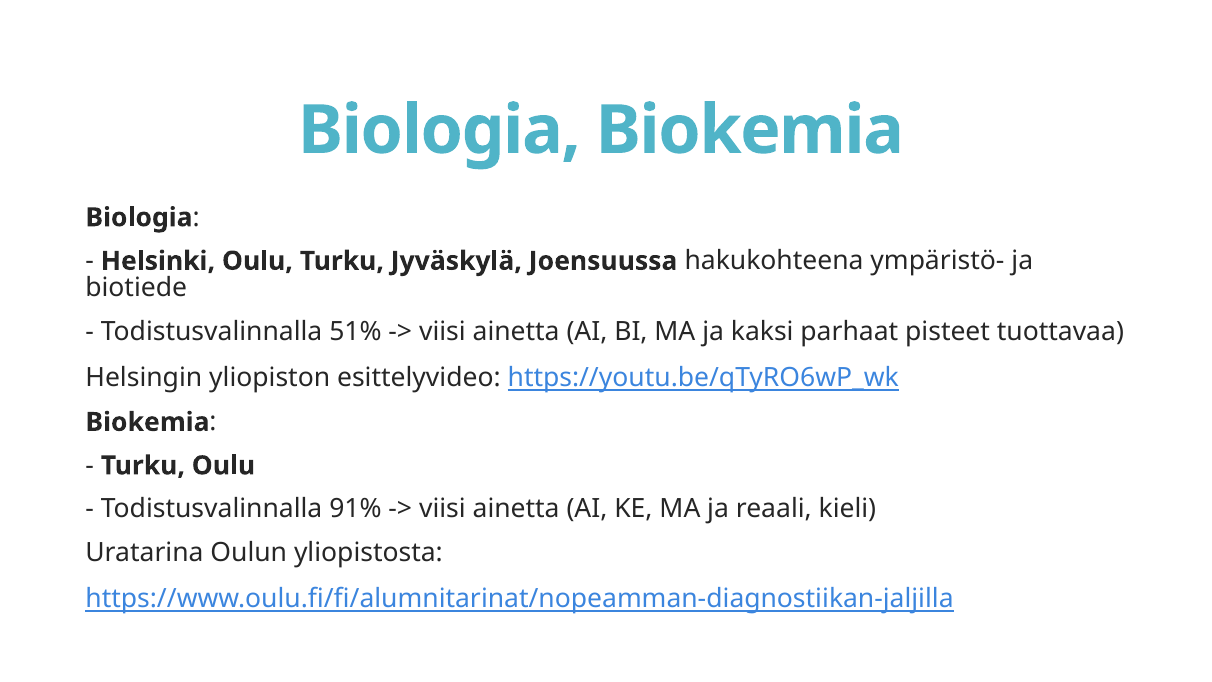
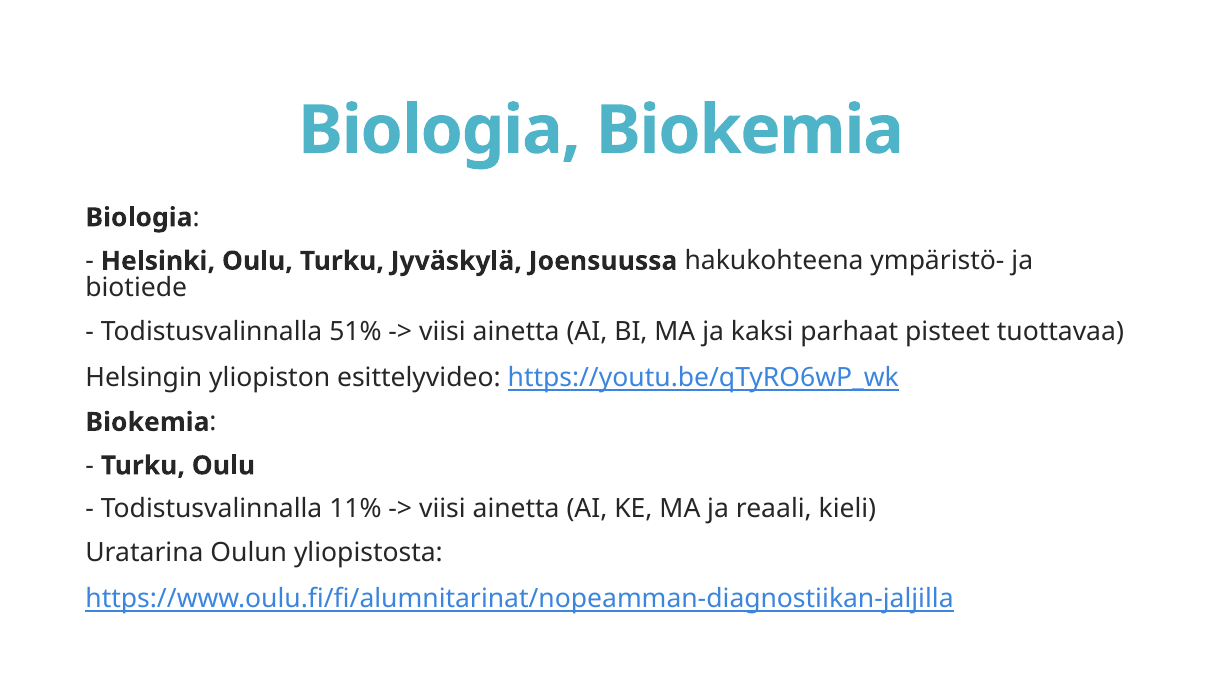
91%: 91% -> 11% (355, 509)
